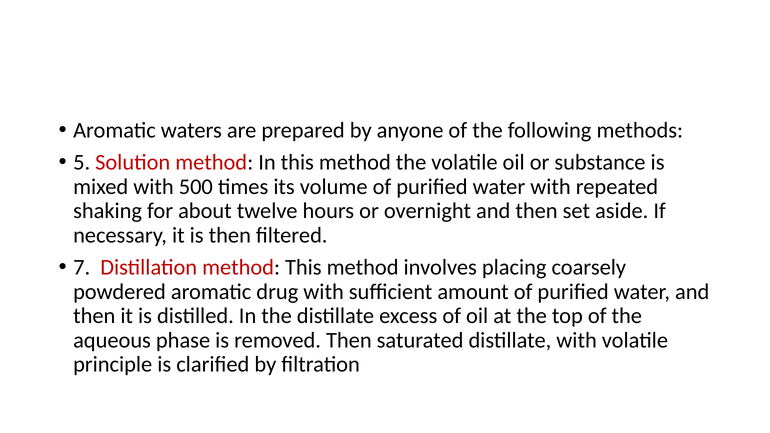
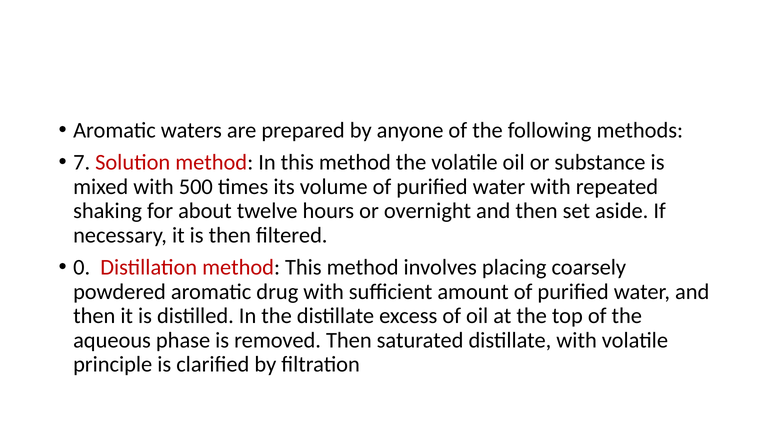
5: 5 -> 7 (82, 162)
7: 7 -> 0 (82, 268)
